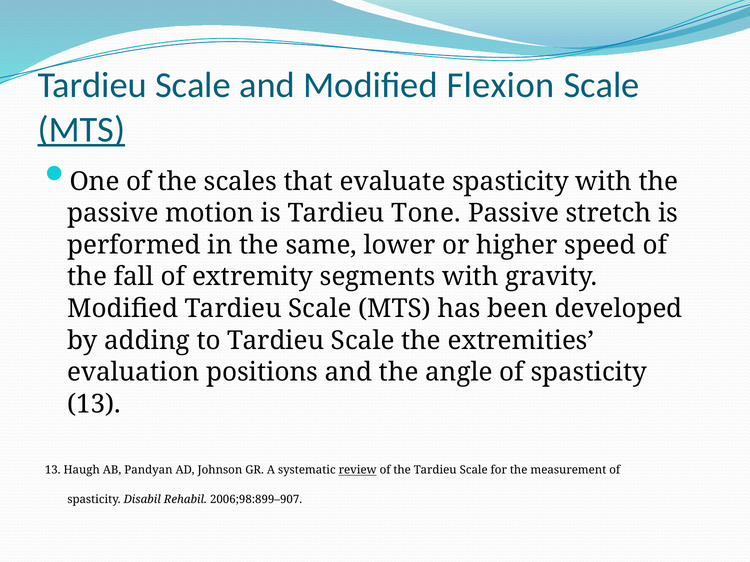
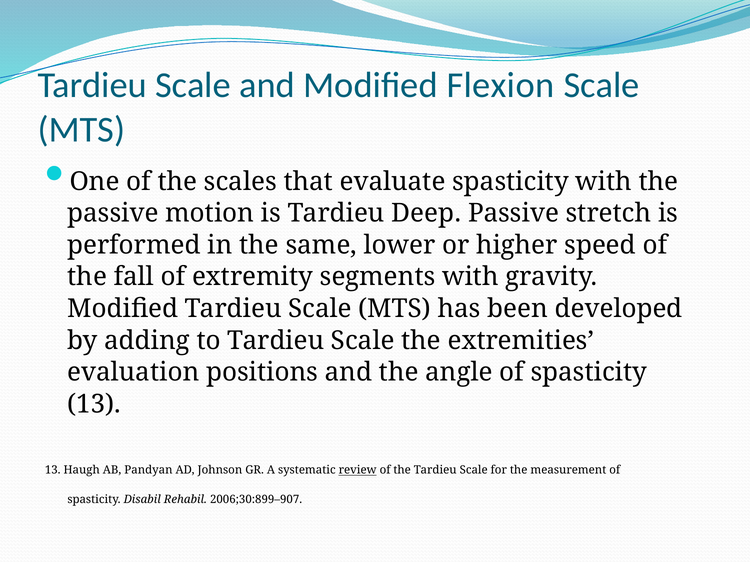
MTS underline: present -> none (81, 130)
Tone: Tone -> Deep (426, 213)
2006;98:899–907: 2006;98:899–907 -> 2006;30:899–907 (256, 500)
